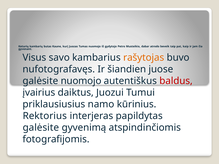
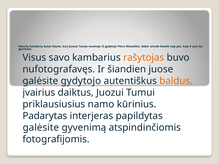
galėsite nuomojo: nuomojo -> gydytojo (81, 81)
baldus colour: red -> orange (176, 81)
Rektorius: Rektorius -> Padarytas (45, 116)
